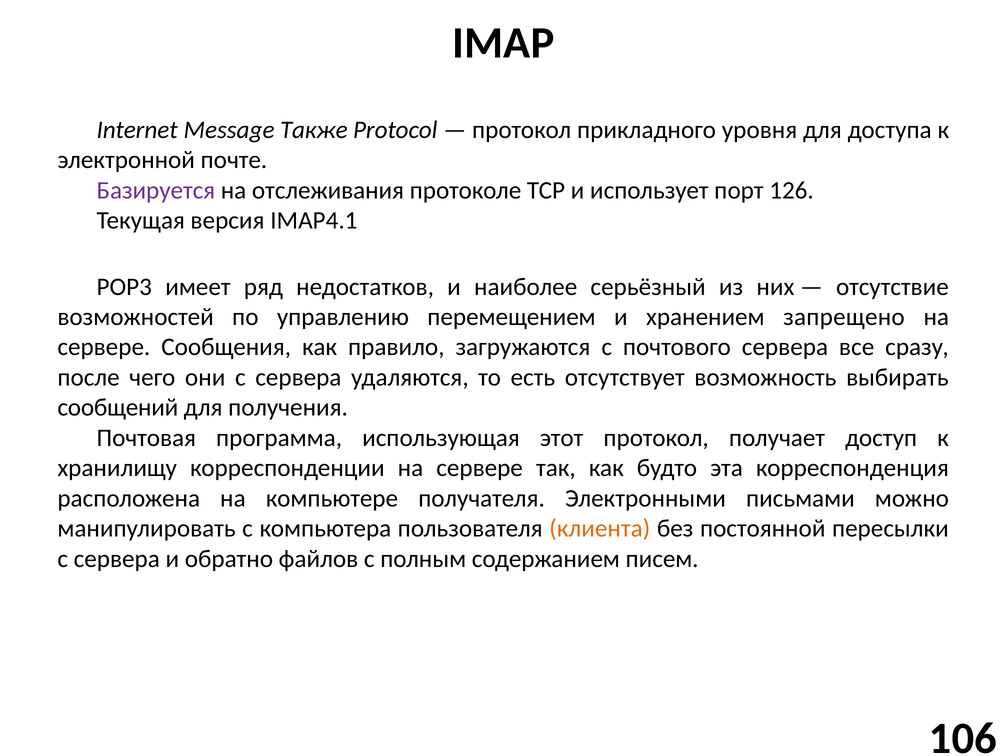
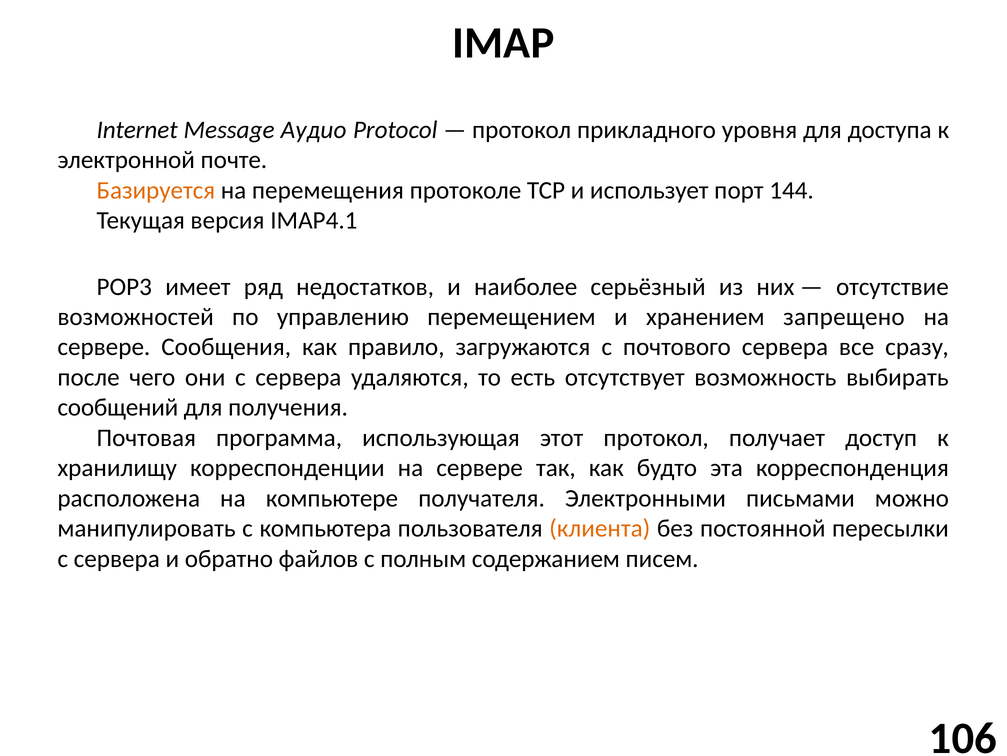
Также: Также -> Аудио (314, 130)
Базируется colour: purple -> orange (156, 190)
отслеживания: отслеживания -> перемещения (328, 190)
126: 126 -> 144 (792, 190)
